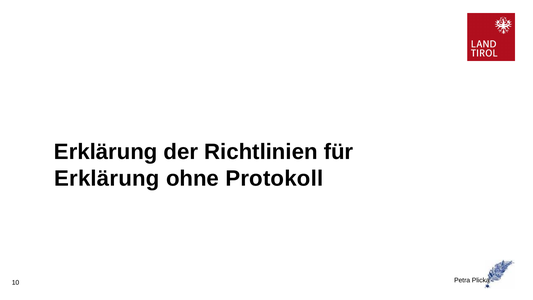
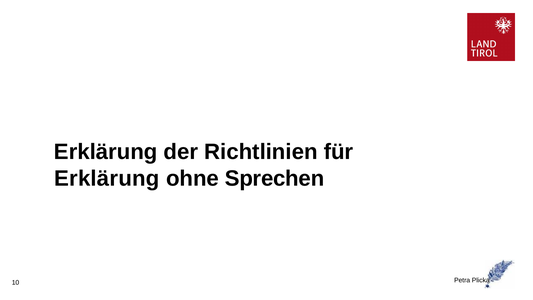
Protokoll: Protokoll -> Sprechen (275, 178)
